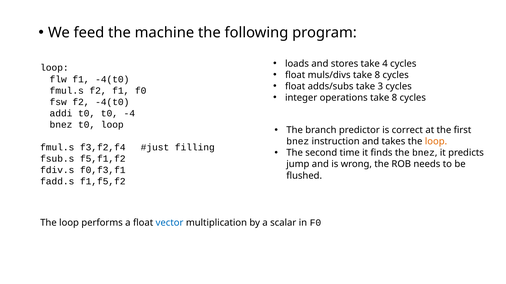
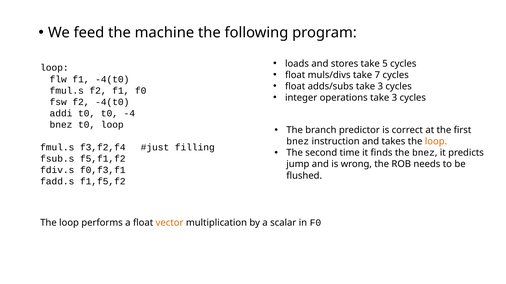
4: 4 -> 5 (385, 64)
muls/divs take 8: 8 -> 7 (377, 75)
operations take 8: 8 -> 3 (394, 98)
vector colour: blue -> orange (170, 223)
